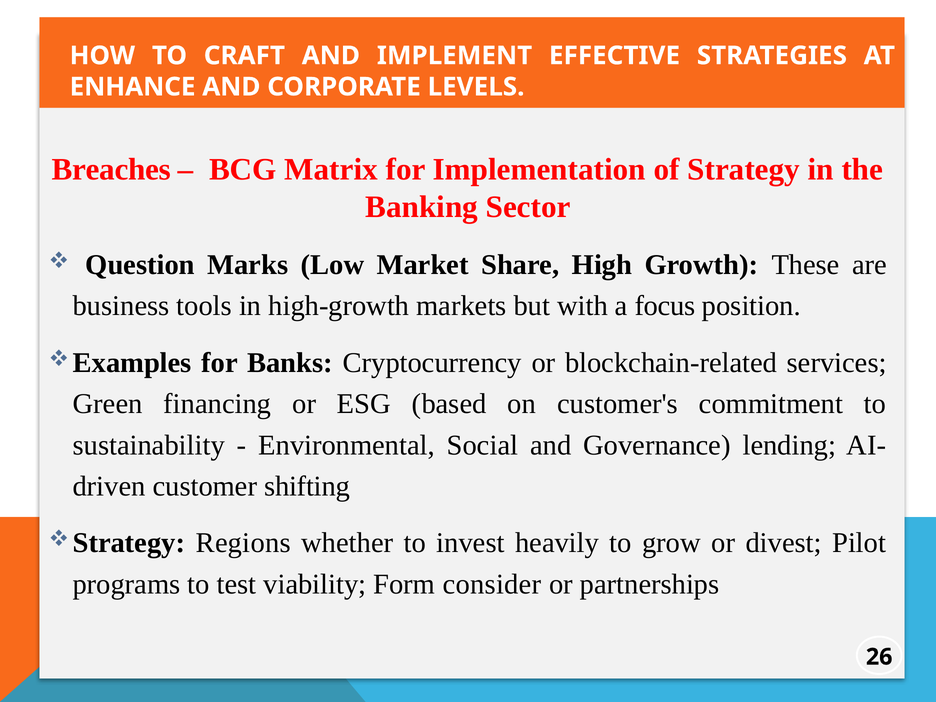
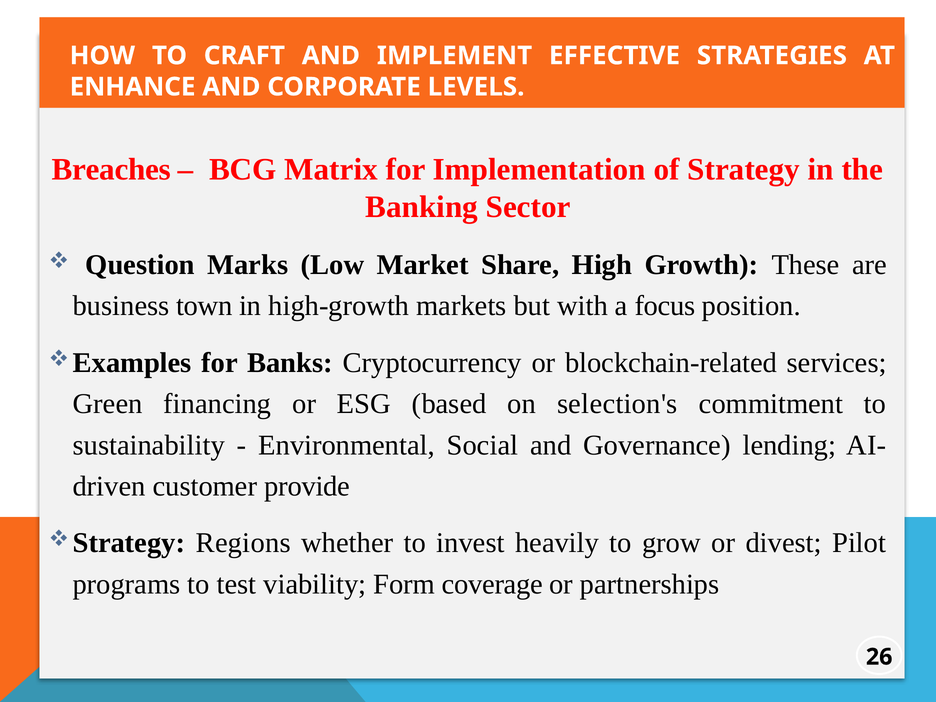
tools: tools -> town (204, 306)
customer's: customer's -> selection's (617, 404)
shifting: shifting -> provide (307, 486)
consider: consider -> coverage (492, 584)
